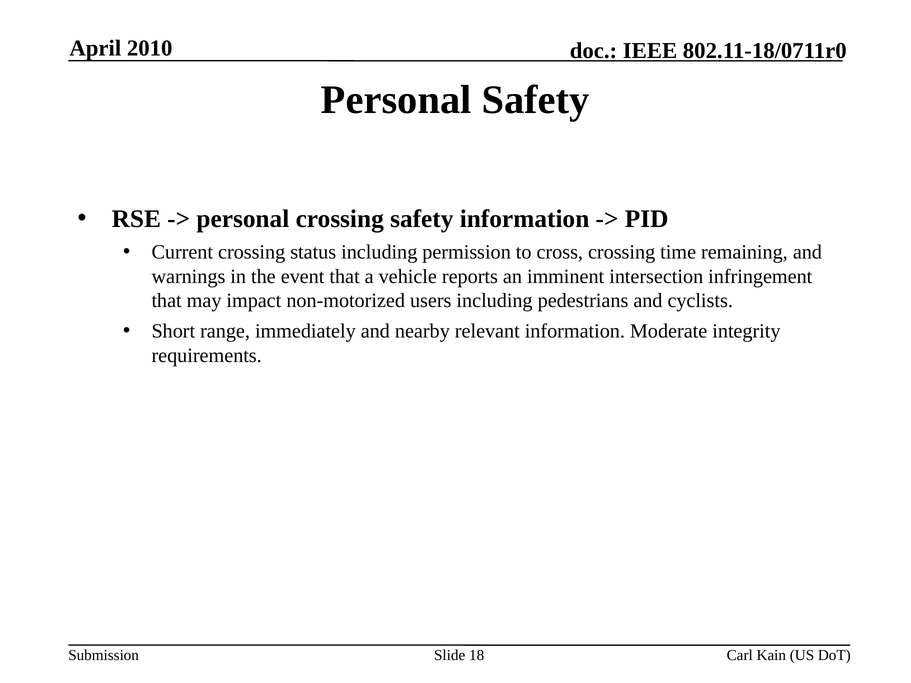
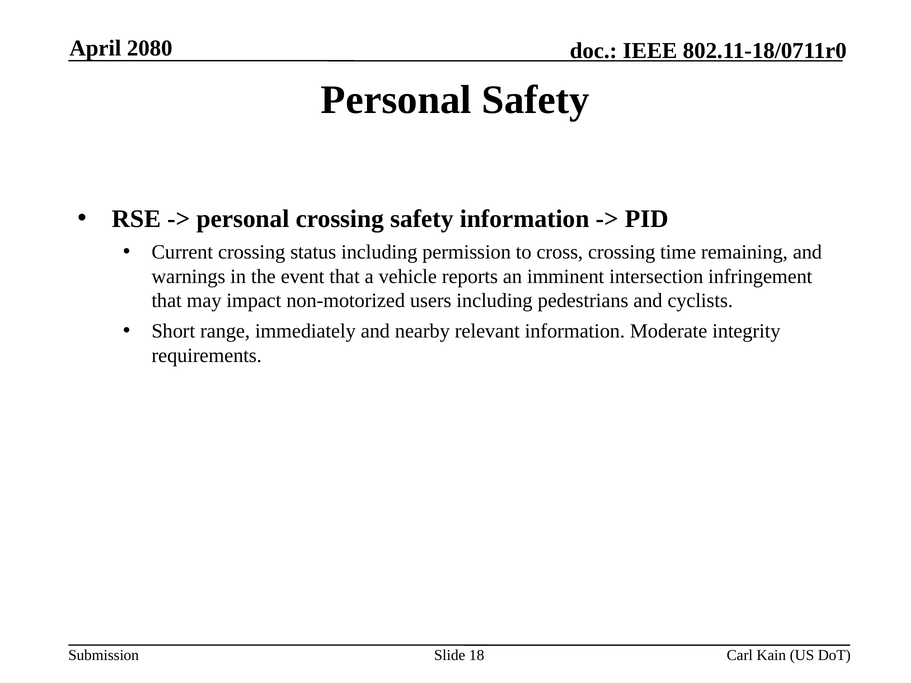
2010: 2010 -> 2080 (150, 48)
